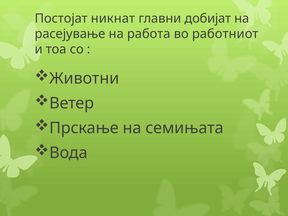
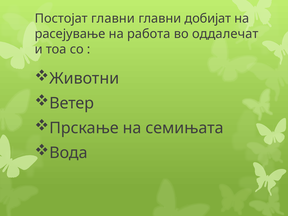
Постојат никнат: никнат -> главни (113, 18)
работниот: работниот -> оддалечат (225, 34)
